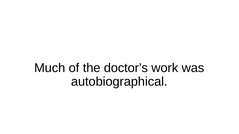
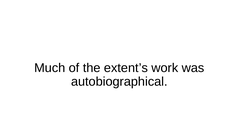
doctor’s: doctor’s -> extent’s (126, 68)
